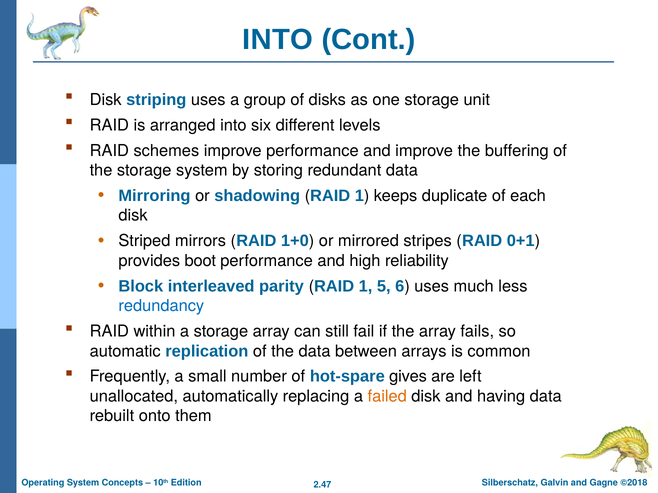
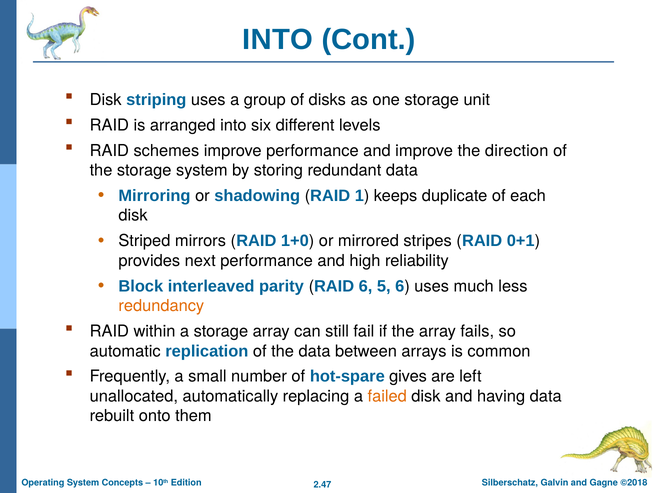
buffering: buffering -> direction (517, 151)
boot: boot -> next (200, 261)
parity RAID 1: 1 -> 6 (366, 286)
redundancy colour: blue -> orange (161, 306)
